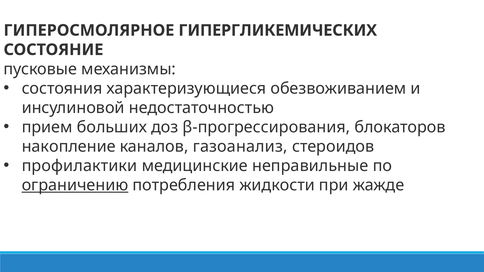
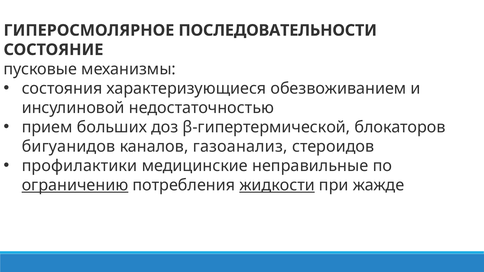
ГИПЕРГЛИКЕМИЧЕСКИХ: ГИПЕРГЛИКЕМИЧЕСКИХ -> ПОСЛЕДОВАТЕЛЬНОСТИ (278, 30)
β-прогрессирования: β-прогрессирования -> β-гипертермической (266, 127)
накопление: накопление -> бигуанидов (69, 147)
жидкости underline: none -> present (277, 185)
